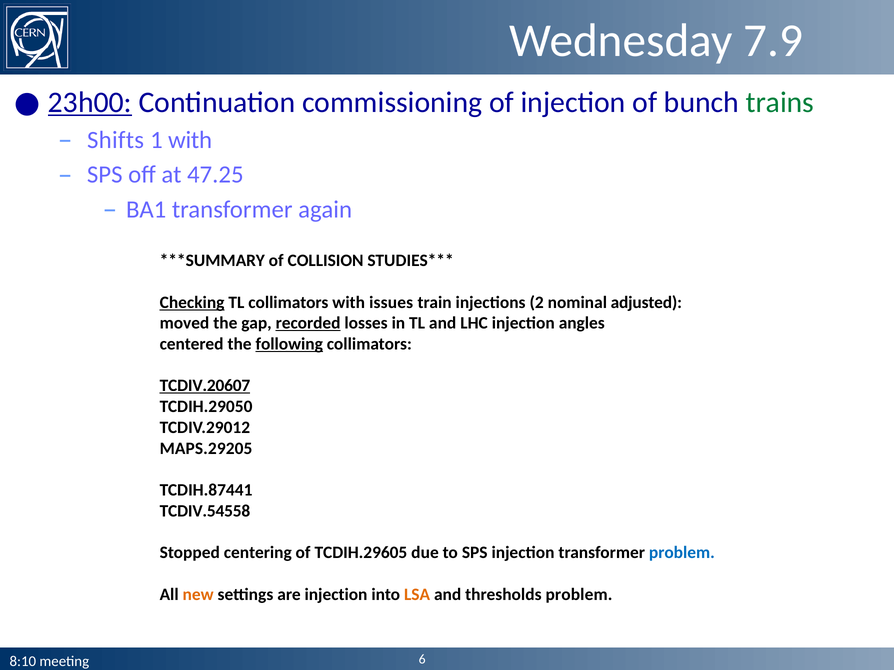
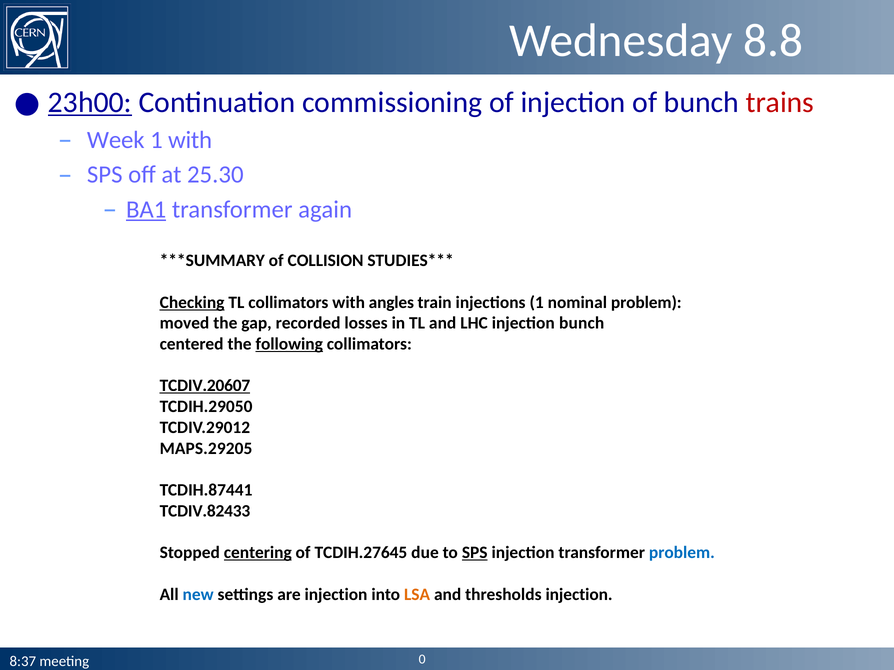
7.9: 7.9 -> 8.8 (773, 41)
trains colour: green -> red (780, 103)
Shifts: Shifts -> Week (116, 140)
47.25: 47.25 -> 25.30 (215, 175)
BA1 underline: none -> present (146, 210)
issues: issues -> angles (391, 303)
injections 2: 2 -> 1 (537, 303)
nominal adjusted: adjusted -> problem (646, 303)
recorded underline: present -> none (308, 323)
injection angles: angles -> bunch (582, 323)
TCDIV.54558: TCDIV.54558 -> TCDIV.82433 (205, 511)
centering underline: none -> present (258, 553)
TCDIH.29605: TCDIH.29605 -> TCDIH.27645 (361, 553)
SPS underline: none -> present (475, 553)
new colour: orange -> blue (198, 595)
thresholds problem: problem -> injection (579, 595)
8:10: 8:10 -> 8:37 (23, 662)
6: 6 -> 0 (422, 660)
